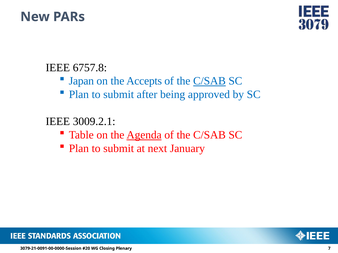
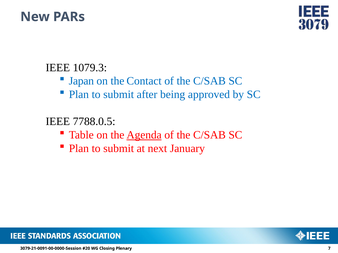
6757.8: 6757.8 -> 1079.3 (90, 68)
Accepts: Accepts -> Contact (144, 81)
C/SAB underline: present -> none (209, 81)
3009.2.1: 3009.2.1 -> 7788.0.5 (94, 122)
